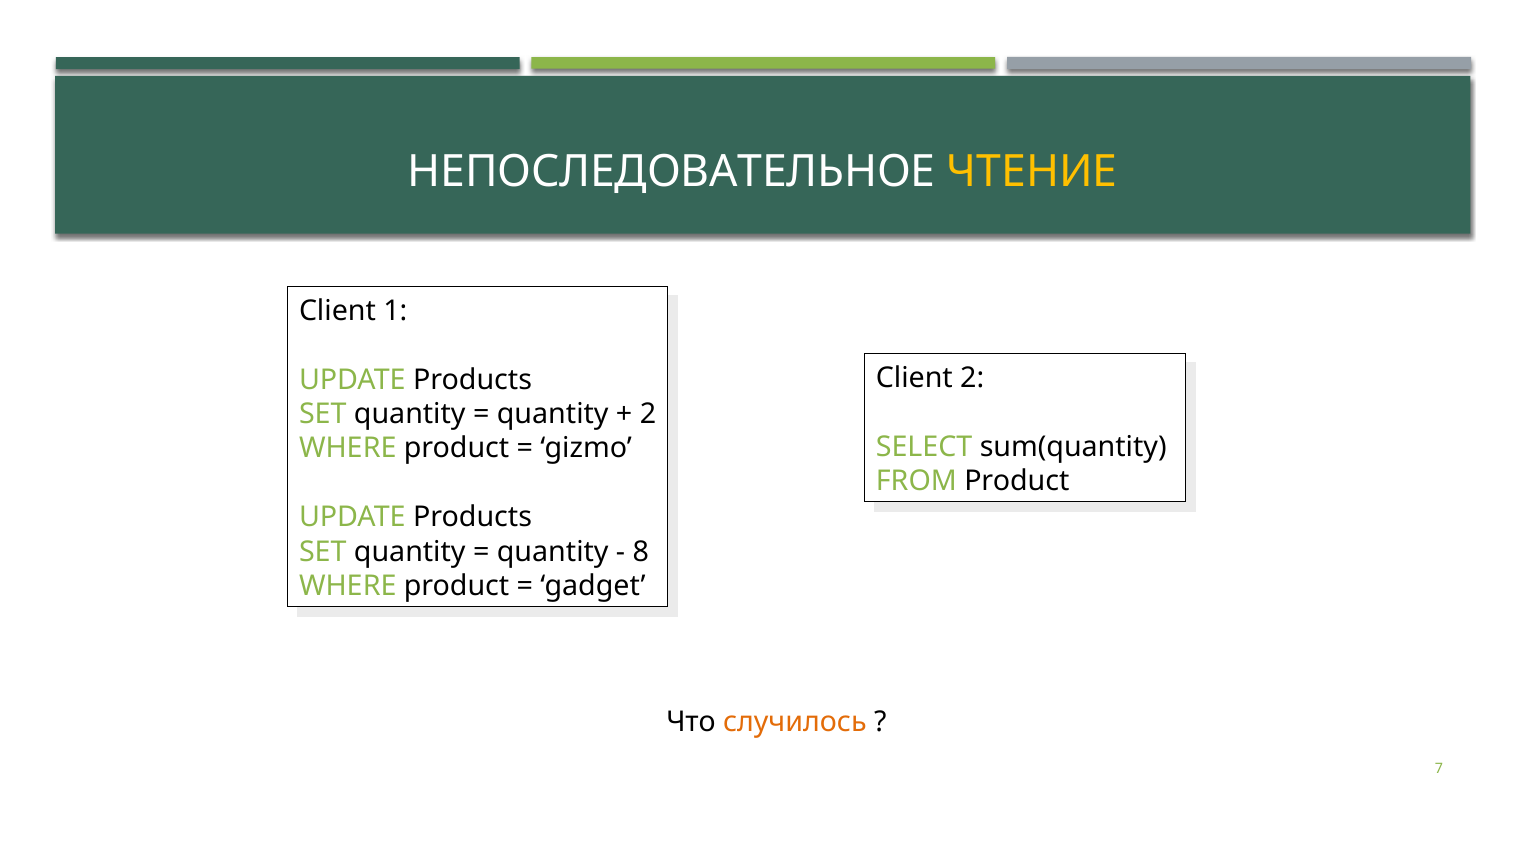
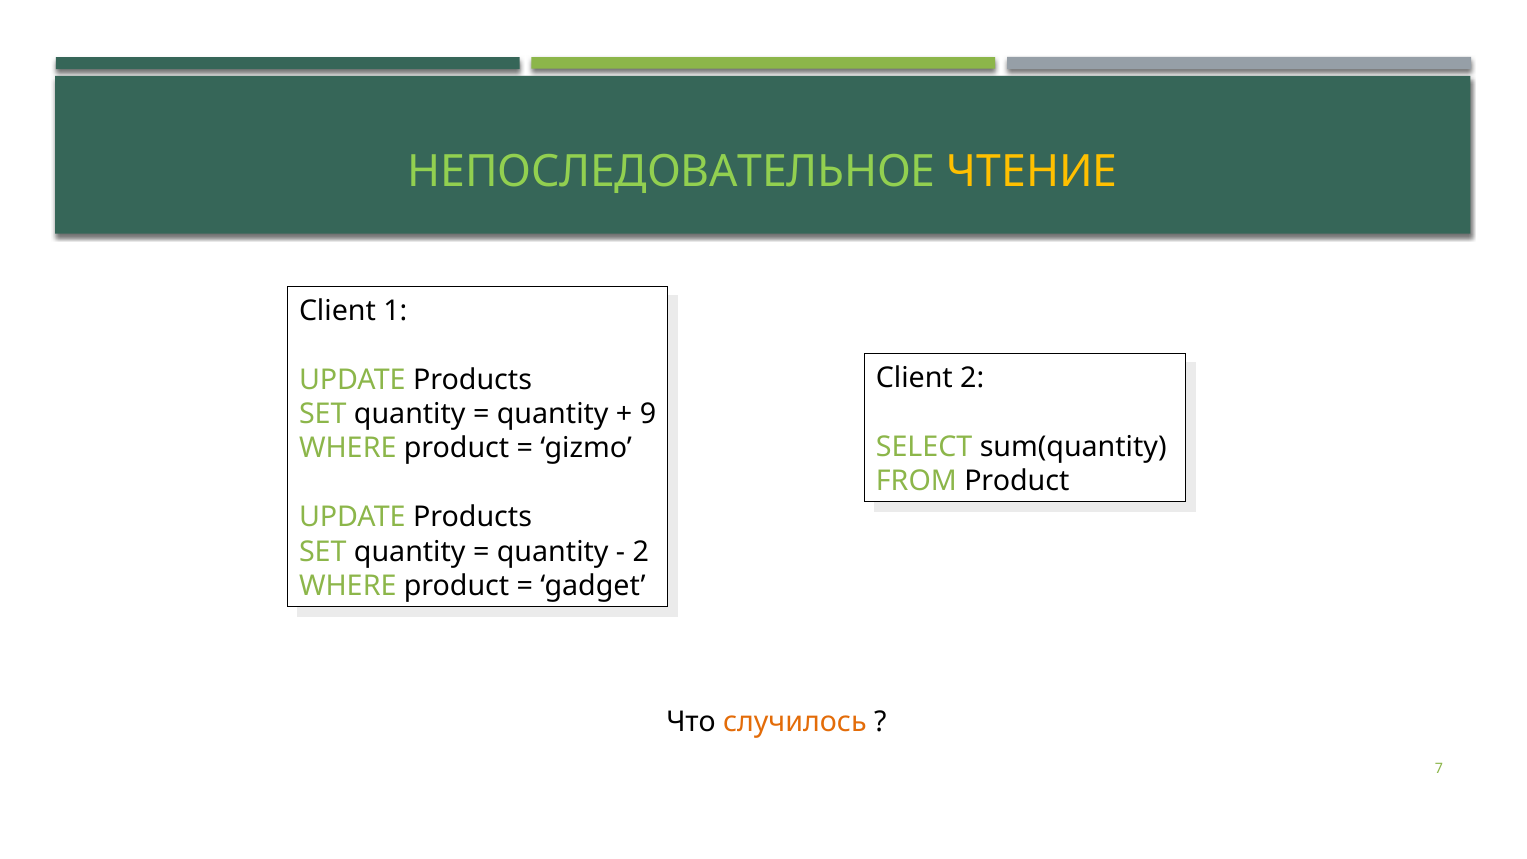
НЕПОСЛЕДОВАТЕЛЬНОЕ colour: white -> light green (672, 171)
2: 2 -> 9 (648, 414)
8: 8 -> 2 (641, 552)
